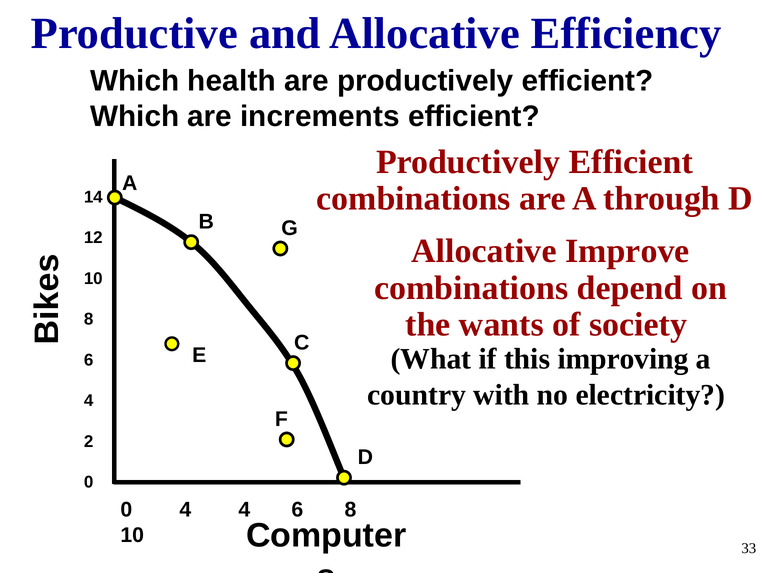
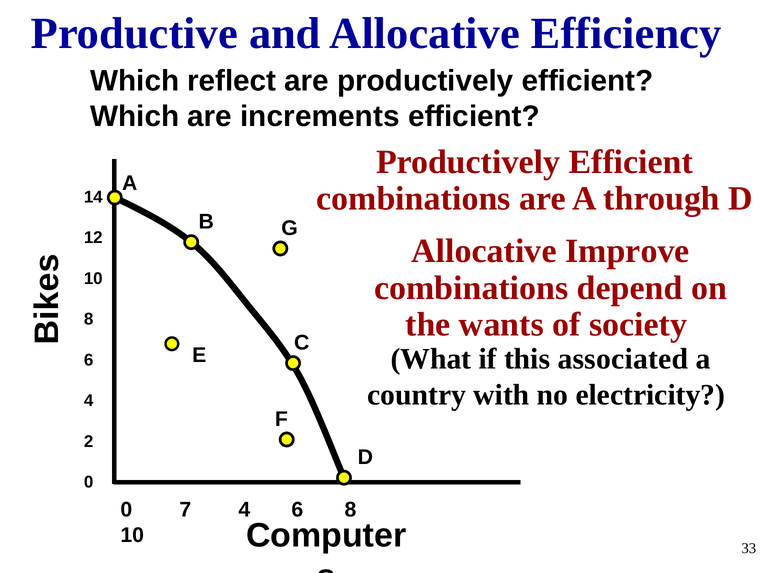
health: health -> reflect (232, 81)
improving: improving -> associated (623, 359)
0 4: 4 -> 7 (185, 510)
